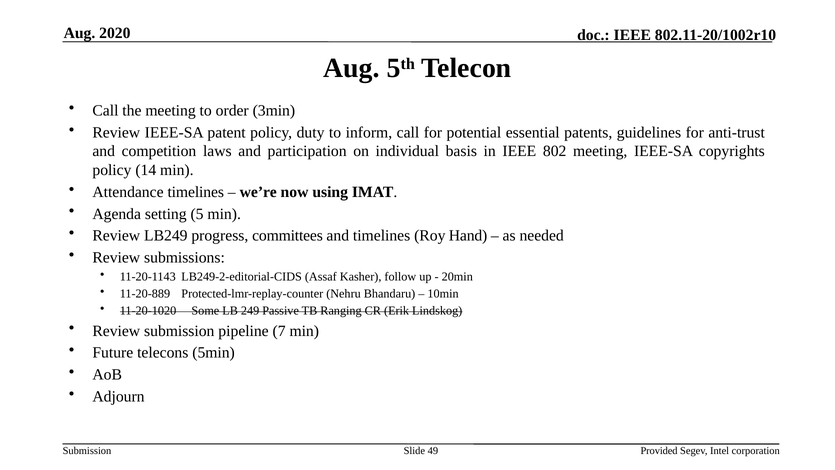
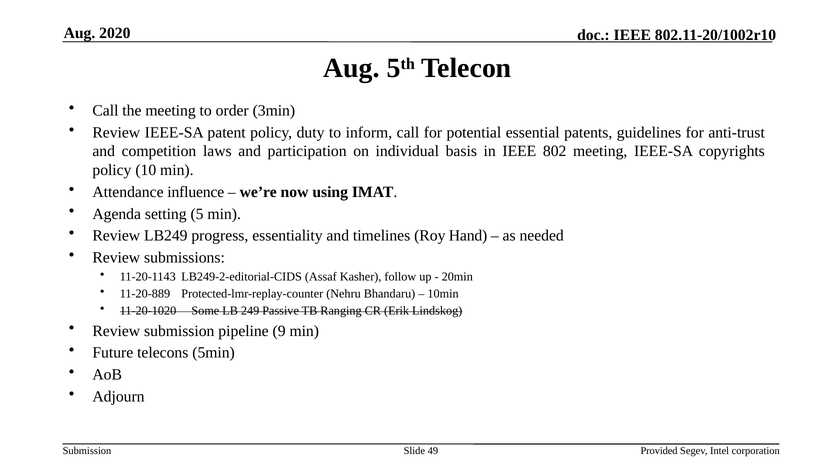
14: 14 -> 10 (146, 170)
Attendance timelines: timelines -> influence (196, 192)
committees: committees -> essentiality (287, 236)
7: 7 -> 9 (279, 331)
